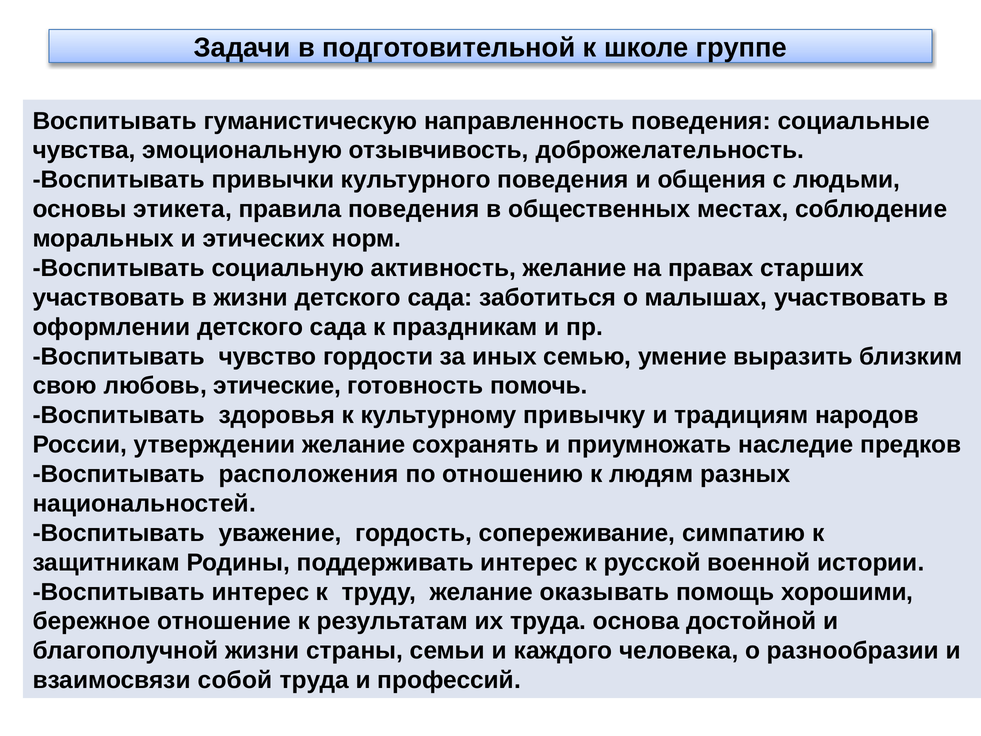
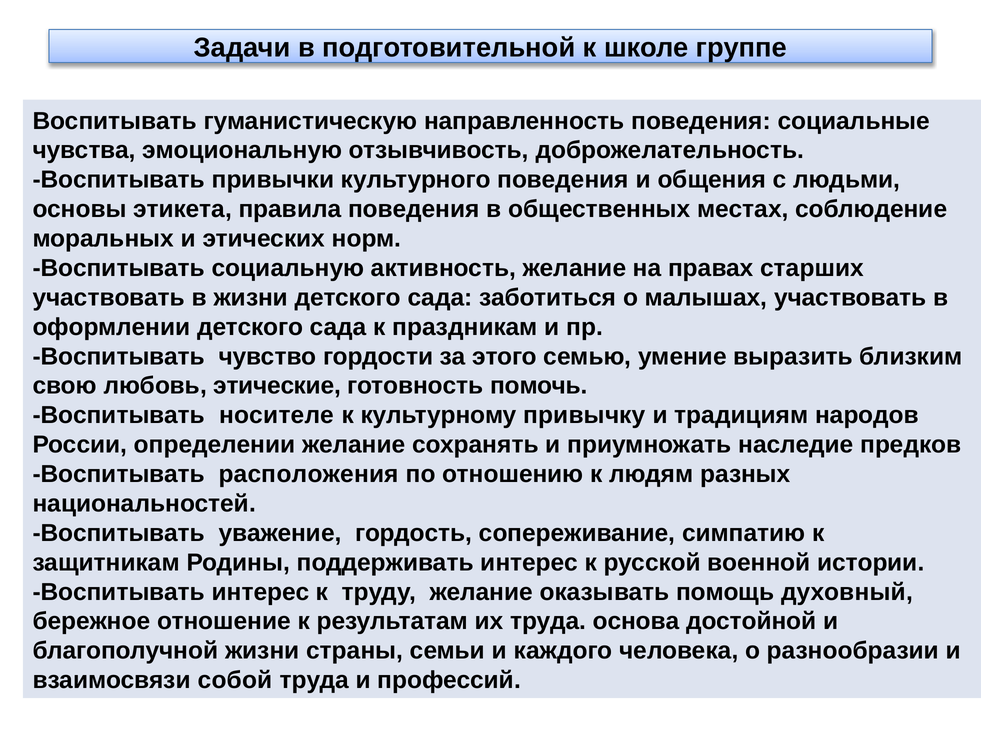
иных: иных -> этого (505, 356)
здоровья: здоровья -> носителе (277, 415)
утверждении: утверждении -> определении (215, 445)
хорошими: хорошими -> духовный (847, 592)
